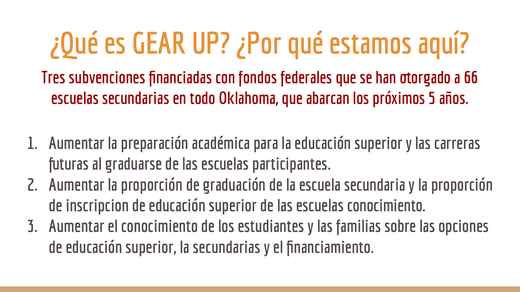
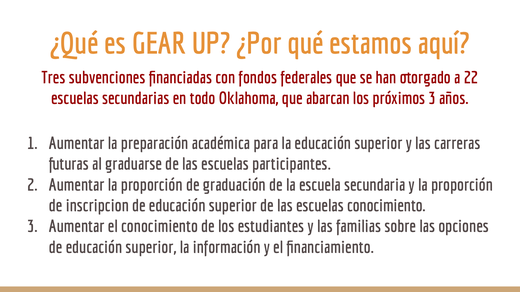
66: 66 -> 22 (471, 78)
próximos 5: 5 -> 3 (432, 99)
la secundarias: secundarias -> información (227, 248)
